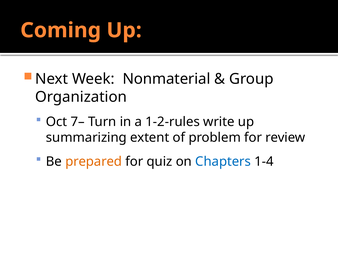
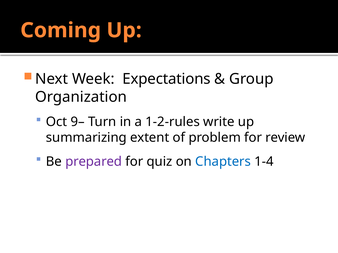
Nonmaterial: Nonmaterial -> Expectations (166, 79)
7–: 7– -> 9– (78, 122)
prepared colour: orange -> purple (94, 162)
